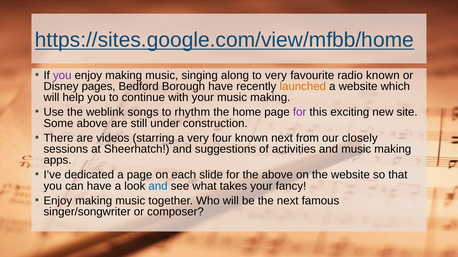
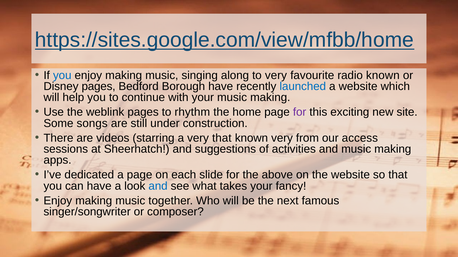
you colour: purple -> blue (62, 75)
launched colour: orange -> blue (303, 87)
weblink songs: songs -> pages (143, 112)
Some above: above -> songs (92, 124)
very four: four -> that (222, 138)
known next: next -> very (282, 138)
closely: closely -> access (360, 138)
